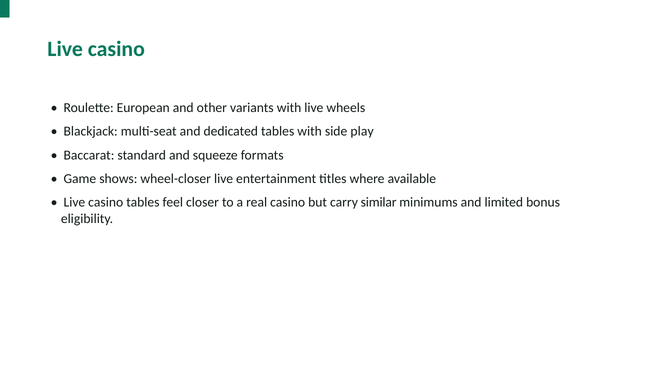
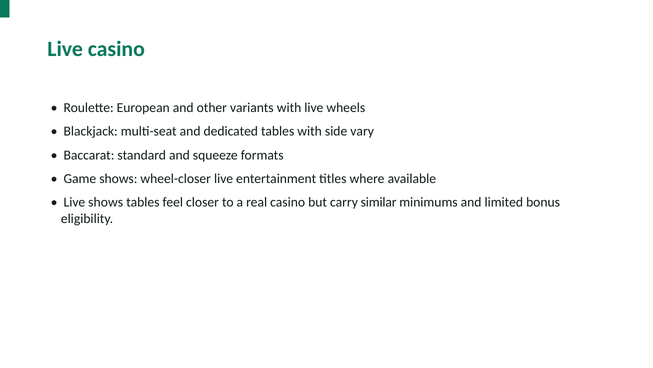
play: play -> vary (362, 131)
casino: casino -> shows (106, 202)
